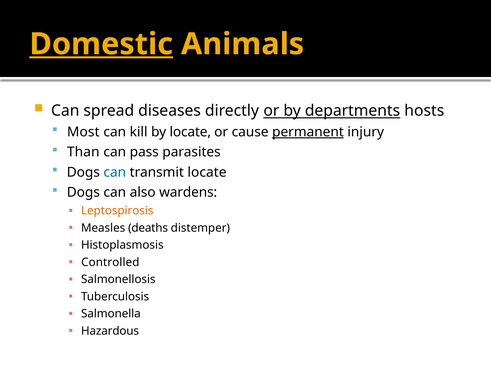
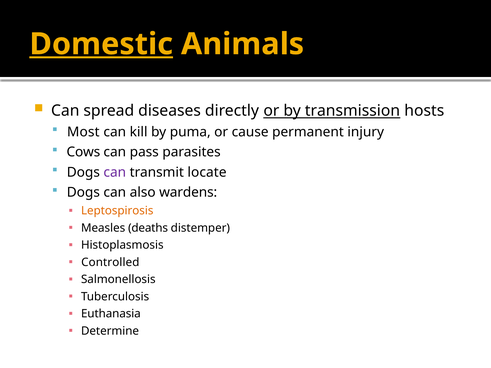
departments: departments -> transmission (352, 111)
by locate: locate -> puma (190, 132)
permanent underline: present -> none (308, 132)
Than: Than -> Cows (83, 152)
can colour: blue -> purple (115, 172)
Salmonella: Salmonella -> Euthanasia (111, 314)
Hazardous: Hazardous -> Determine (110, 331)
